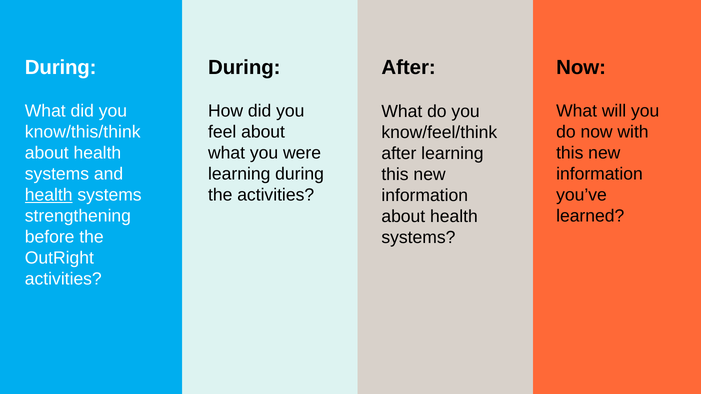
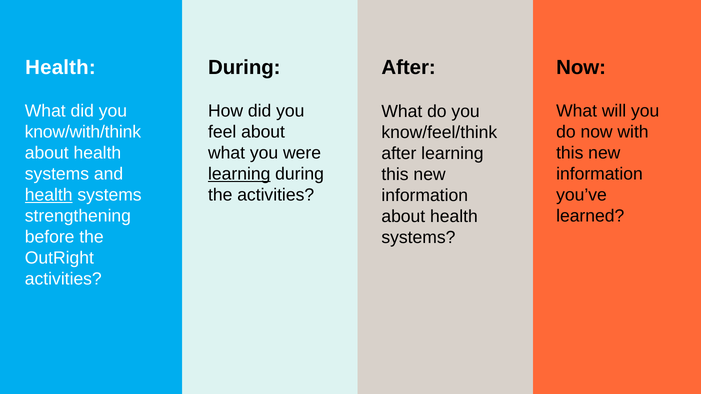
During: During -> Health (60, 67)
know/this/think: know/this/think -> know/with/think (83, 132)
learning underline: none -> present (239, 174)
